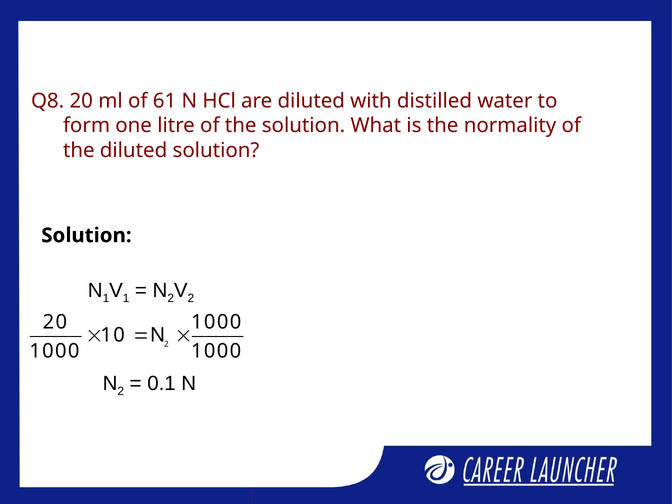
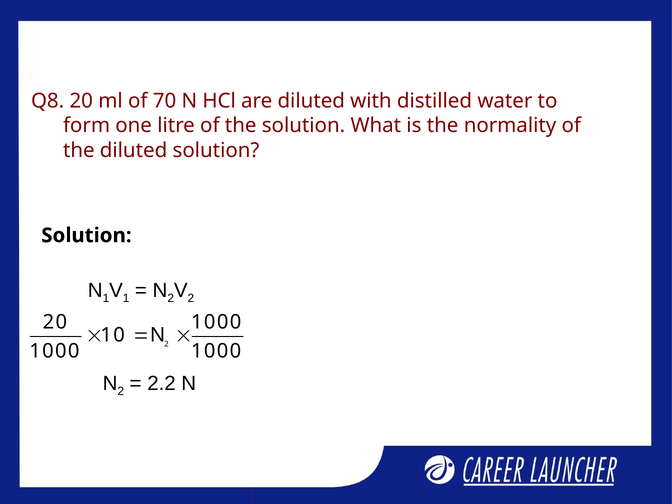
61: 61 -> 70 (165, 101)
0.1: 0.1 -> 2.2 (162, 383)
